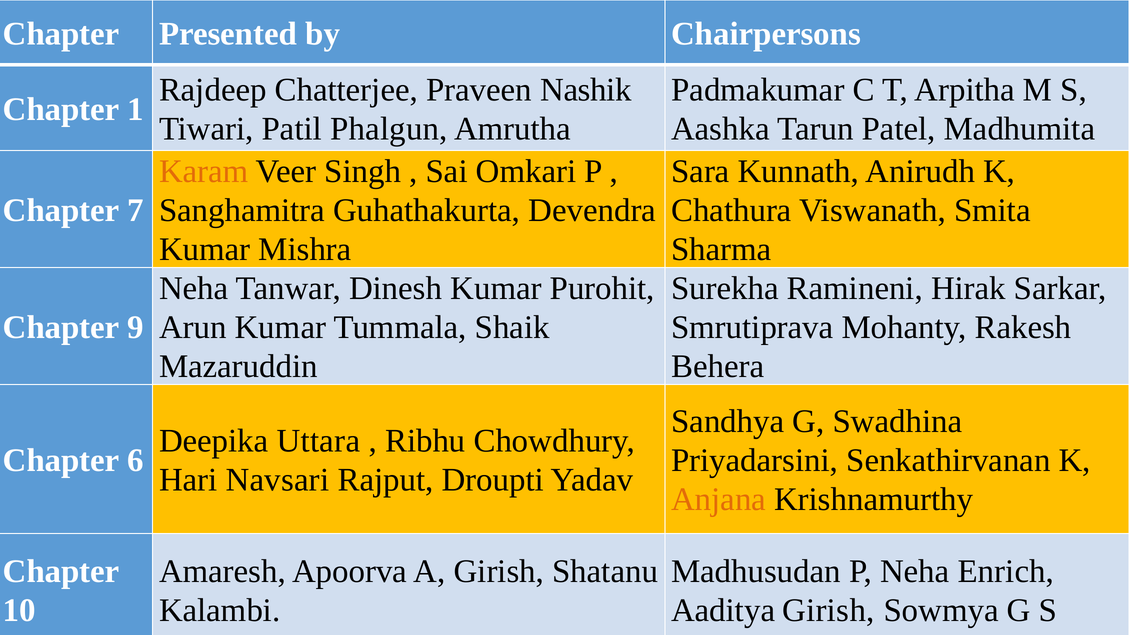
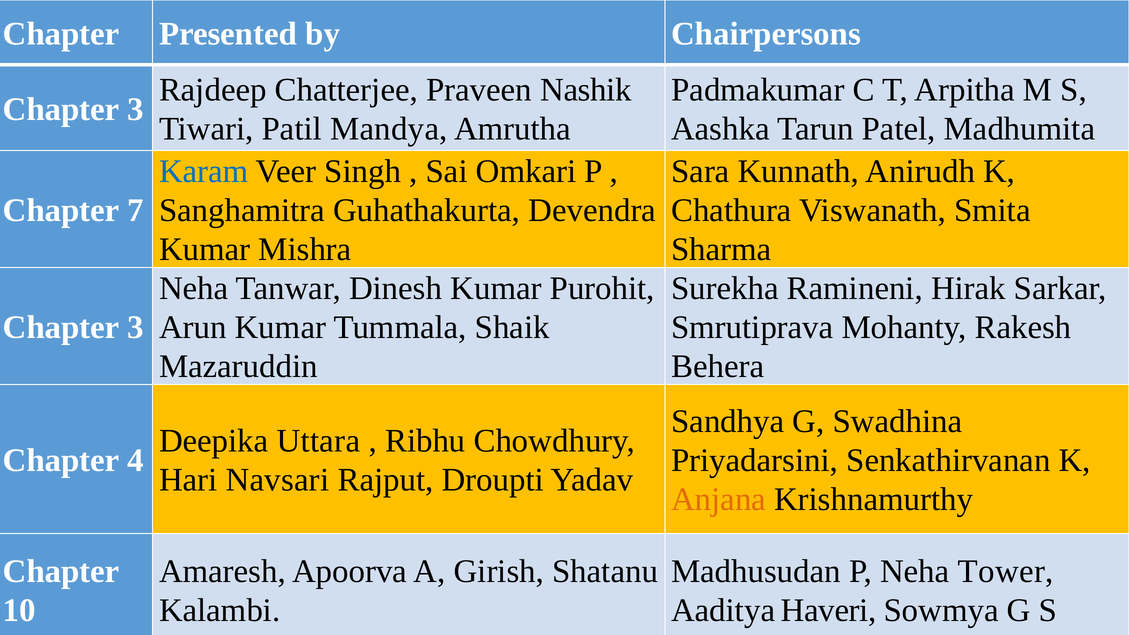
1: 1 -> 3 (135, 109)
Phalgun: Phalgun -> Mandya (389, 129)
Karam colour: orange -> blue (204, 172)
9: 9 -> 3 (135, 327)
6: 6 -> 4 (135, 461)
Enrich: Enrich -> Tower (1006, 571)
Aaditya Girish: Girish -> Haveri (829, 610)
